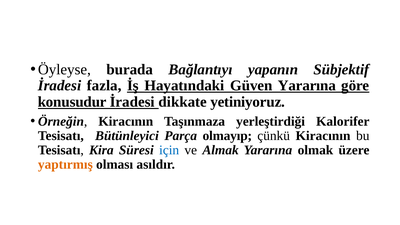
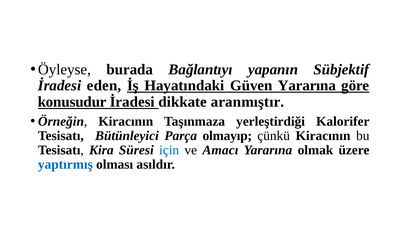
fazla: fazla -> eden (104, 86)
yetiniyoruz: yetiniyoruz -> aranmıştır (248, 102)
Almak: Almak -> Amacı (220, 150)
yaptırmış colour: orange -> blue (65, 165)
